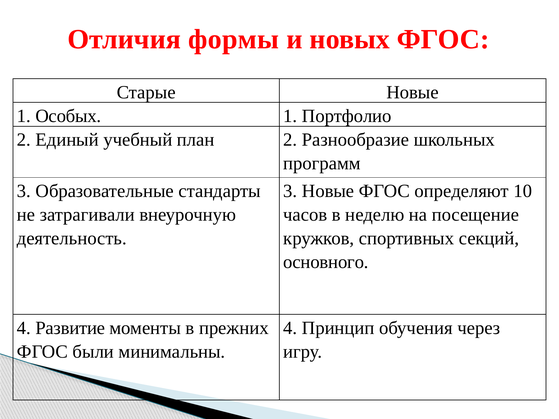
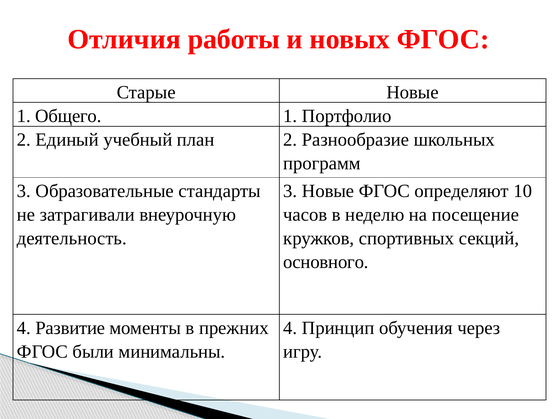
формы: формы -> работы (234, 39)
Особых: Особых -> Общего (68, 116)
